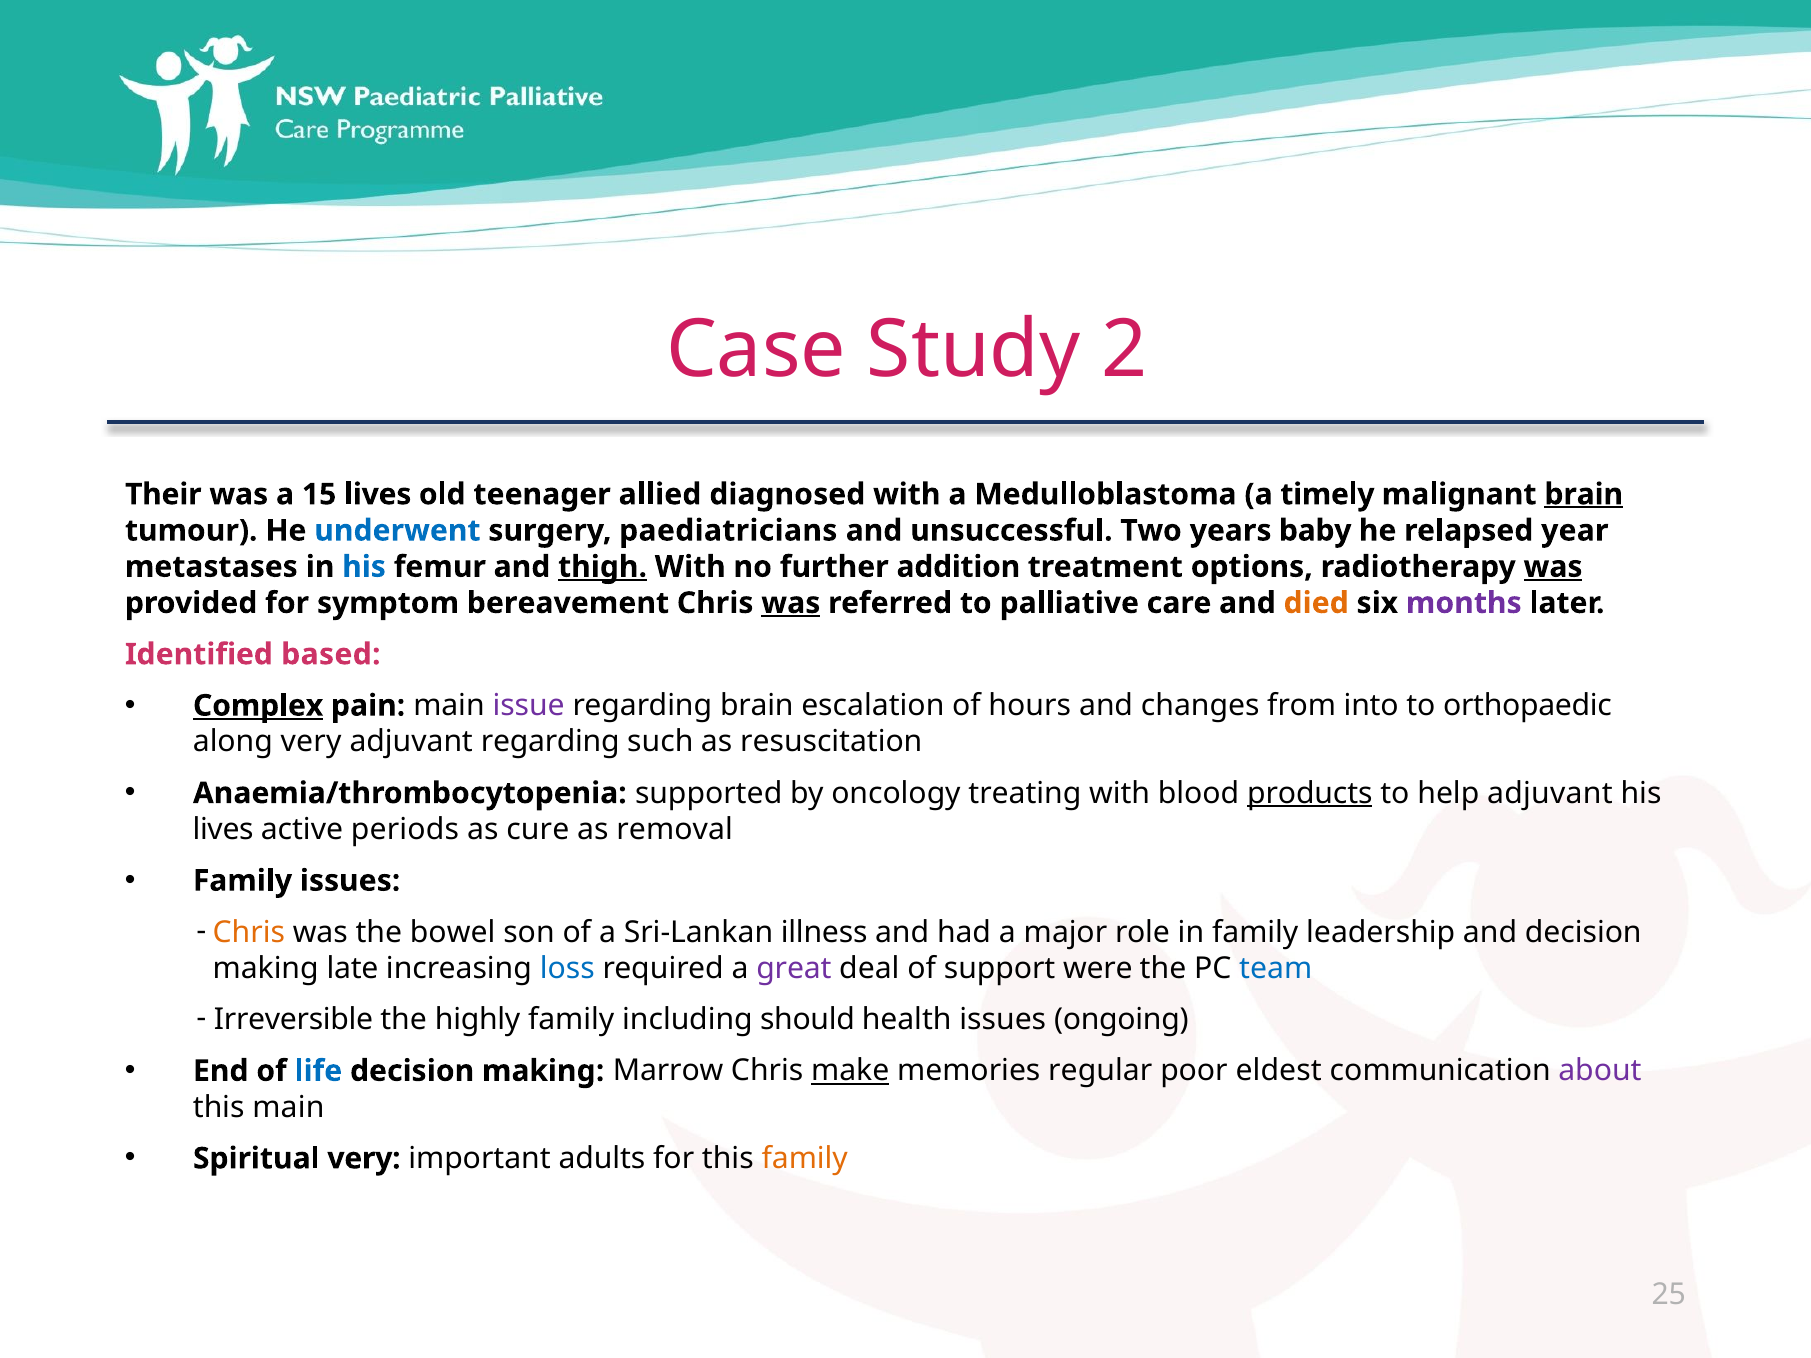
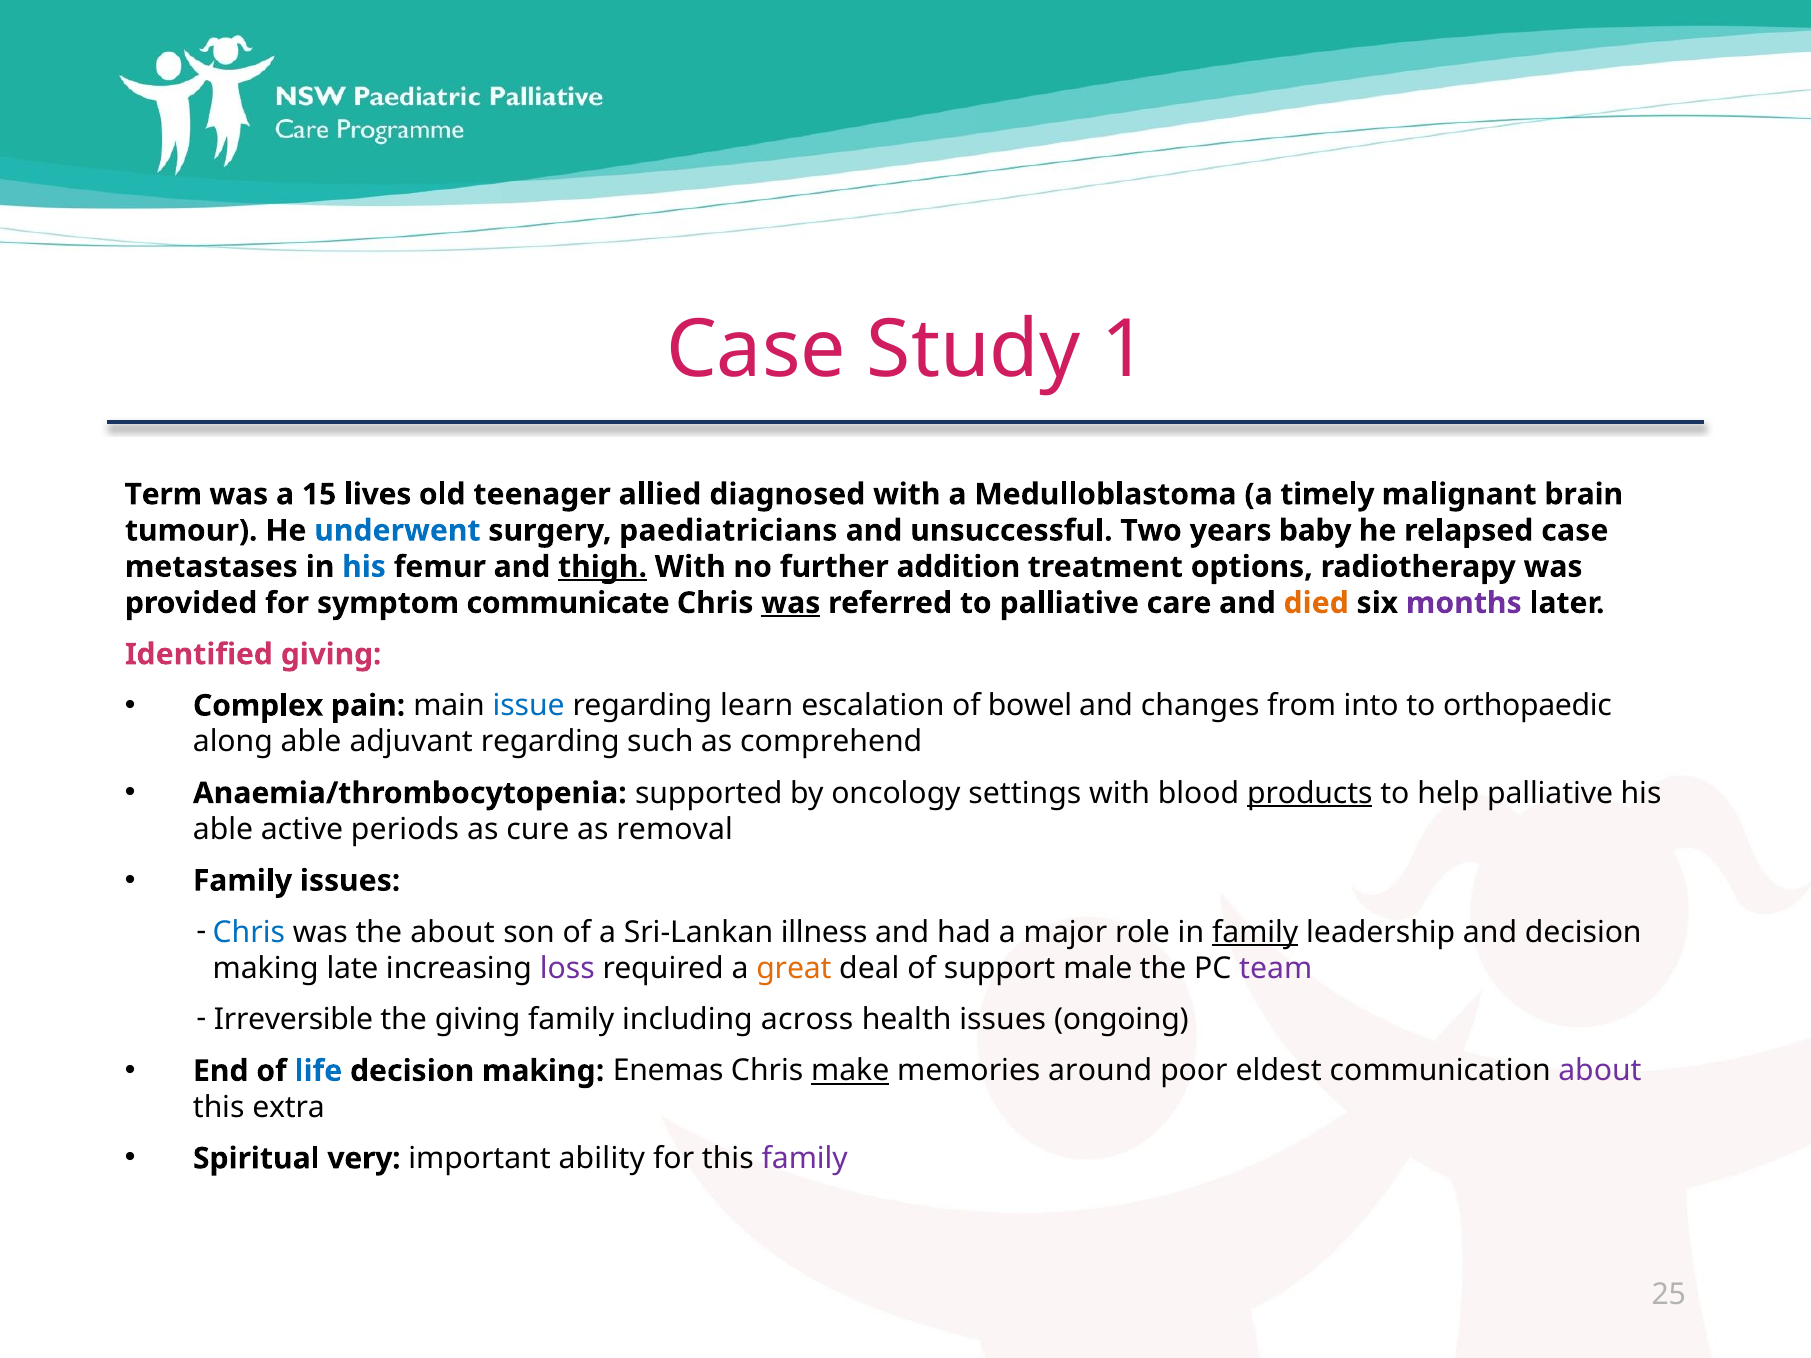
2: 2 -> 1 (1125, 350)
Their: Their -> Term (163, 494)
brain underline: present -> none (1584, 494)
relapsed year: year -> case (1575, 531)
was underline: present -> none (1553, 567)
bereavement: bereavement -> communicate (568, 603)
Identified based: based -> giving (331, 654)
Complex underline: present -> none (258, 706)
issue colour: purple -> blue (529, 706)
regarding brain: brain -> learn (757, 706)
hours: hours -> bowel (1030, 706)
along very: very -> able (311, 742)
resuscitation: resuscitation -> comprehend (831, 742)
treating: treating -> settings (1025, 793)
help adjuvant: adjuvant -> palliative (1550, 793)
lives: lives -> able (223, 830)
Chris colour: orange -> blue (249, 932)
the bowel: bowel -> about (452, 932)
family underline: none -> present (1255, 932)
loss colour: blue -> purple (567, 968)
great colour: purple -> orange (794, 968)
were: were -> male (1098, 968)
team colour: blue -> purple (1276, 968)
the highly: highly -> giving (478, 1020)
should: should -> across (807, 1020)
Marrow: Marrow -> Enemas (668, 1071)
regular: regular -> around (1100, 1071)
this main: main -> extra (289, 1107)
adults: adults -> ability (602, 1159)
family colour: orange -> purple (805, 1159)
